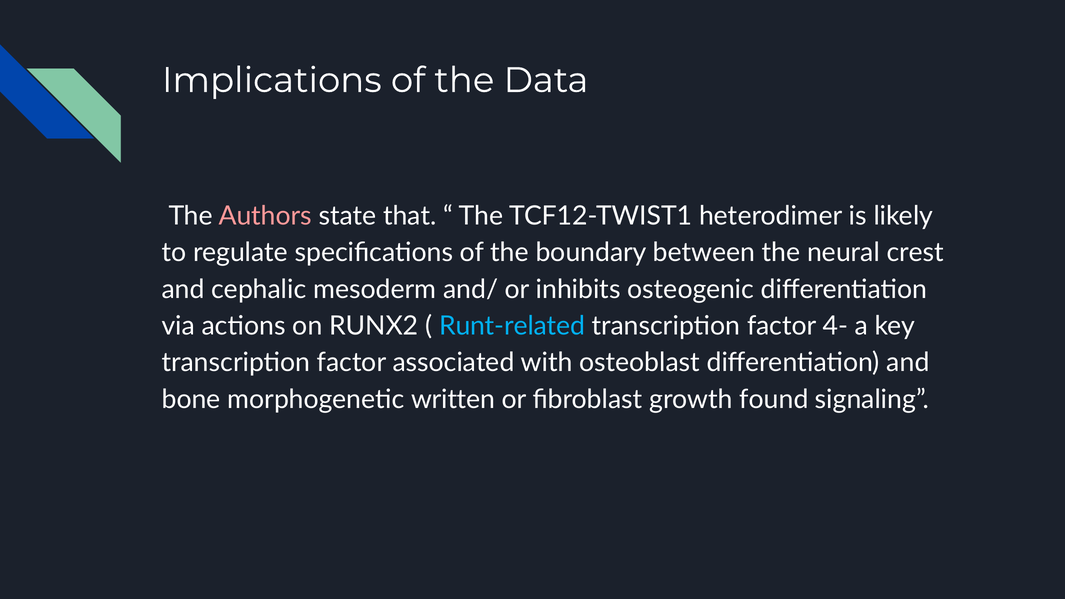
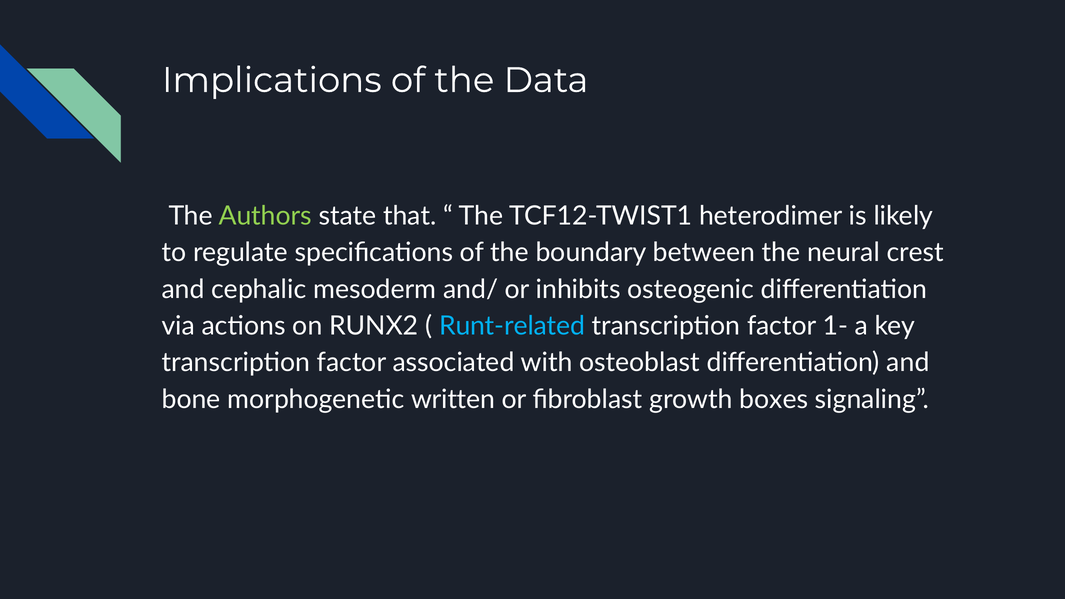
Authors colour: pink -> light green (265, 216)
4-: 4- -> 1- (835, 326)
found: found -> boxes (774, 399)
